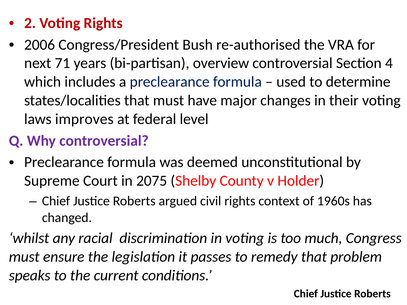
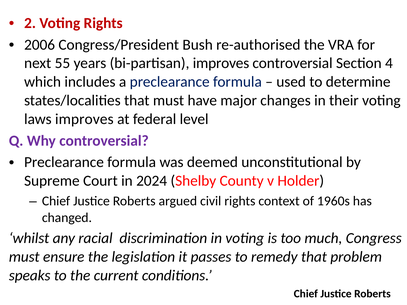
71: 71 -> 55 (62, 63)
bi-partisan overview: overview -> improves (221, 63)
2075: 2075 -> 2024 (152, 181)
